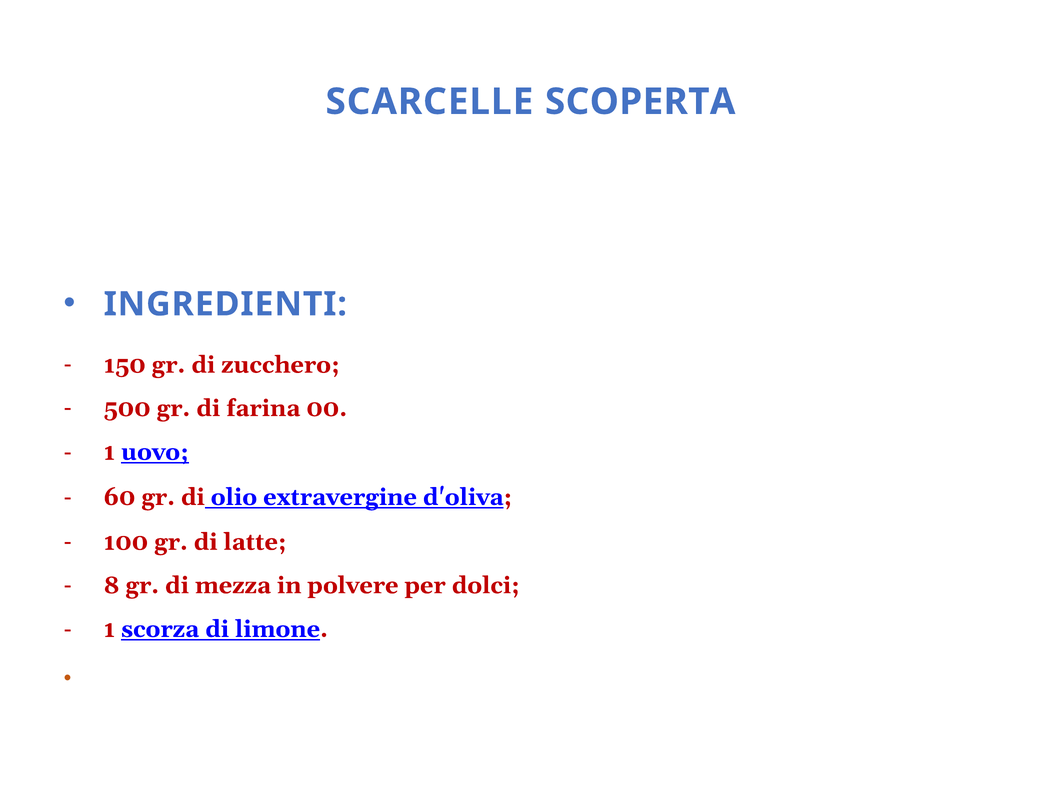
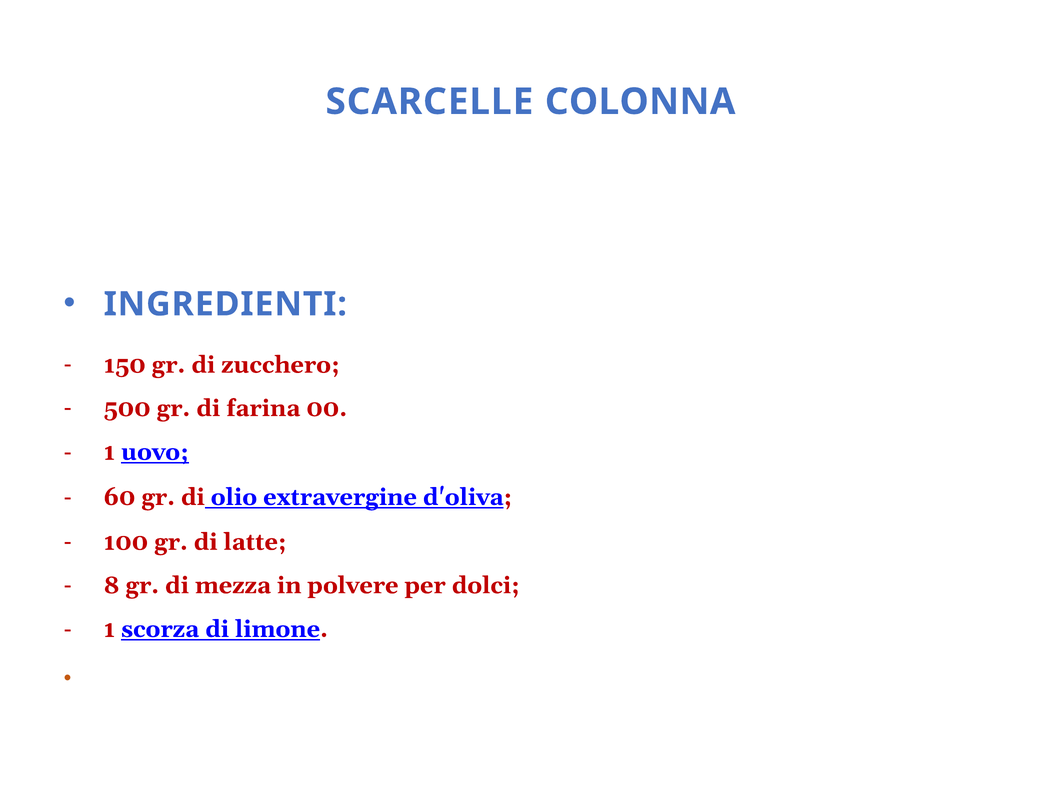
SCOPERTA: SCOPERTA -> COLONNA (640, 102)
